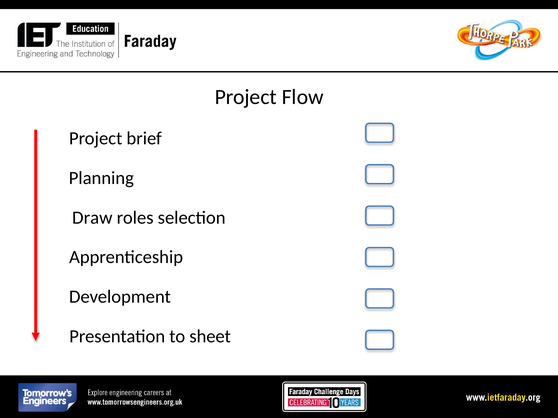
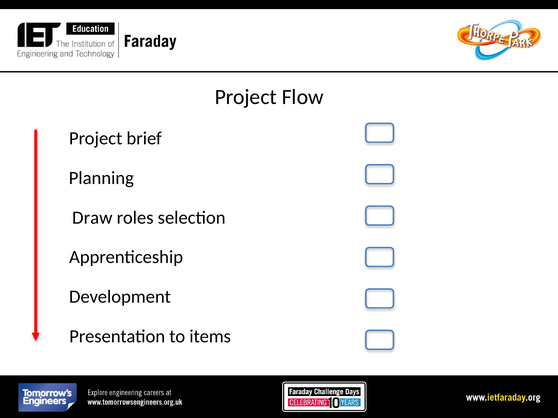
sheet: sheet -> items (210, 337)
